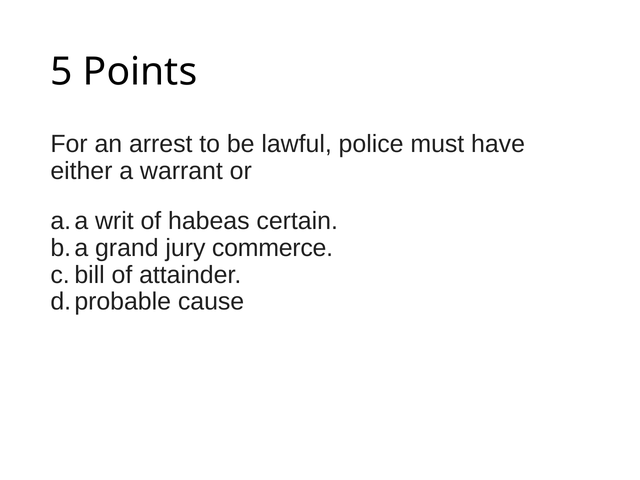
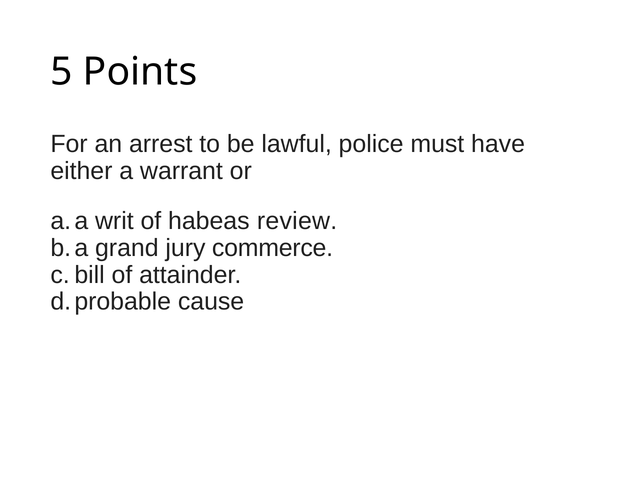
certain: certain -> review (297, 221)
